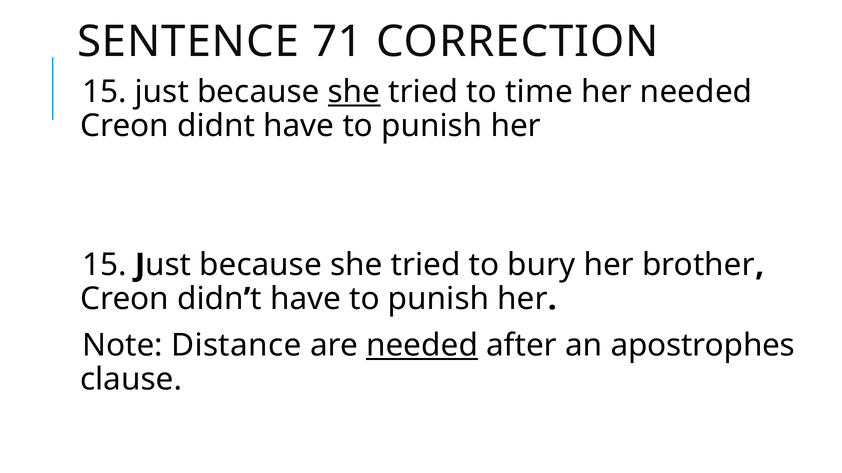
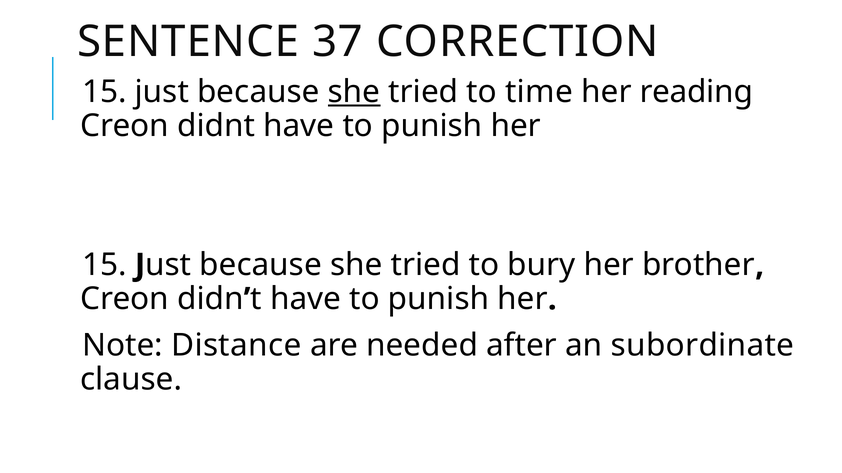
71: 71 -> 37 (337, 42)
her needed: needed -> reading (696, 92)
needed underline: present -> none (422, 346)
apostrophes: apostrophes -> subordinate (703, 346)
